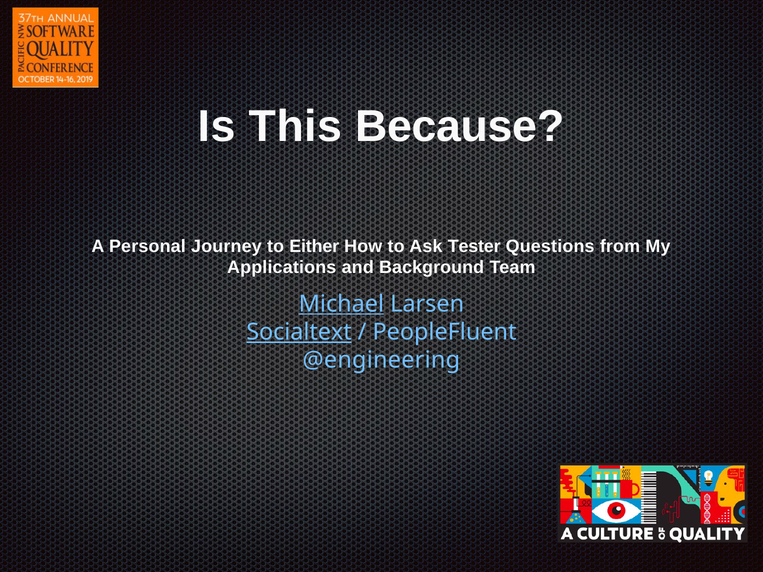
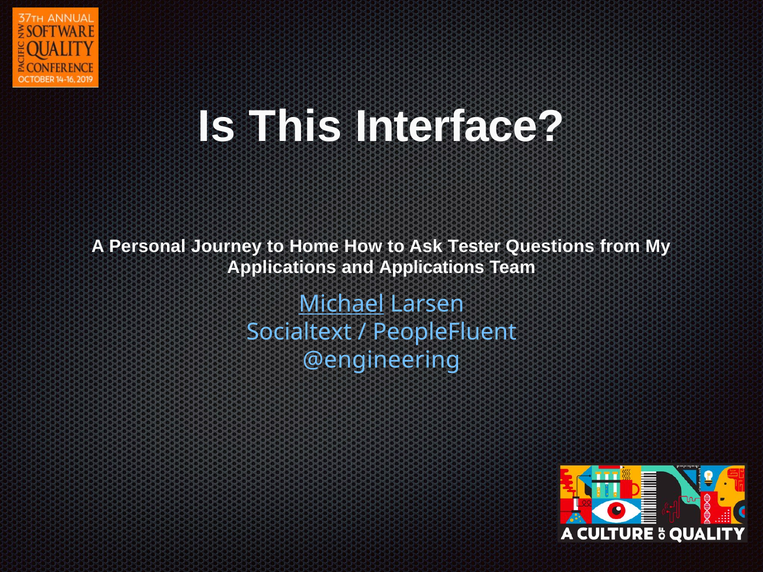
Because: Because -> Interface (460, 127)
Either: Either -> Home (314, 246)
and Background: Background -> Applications (432, 268)
Socialtext underline: present -> none (299, 332)
